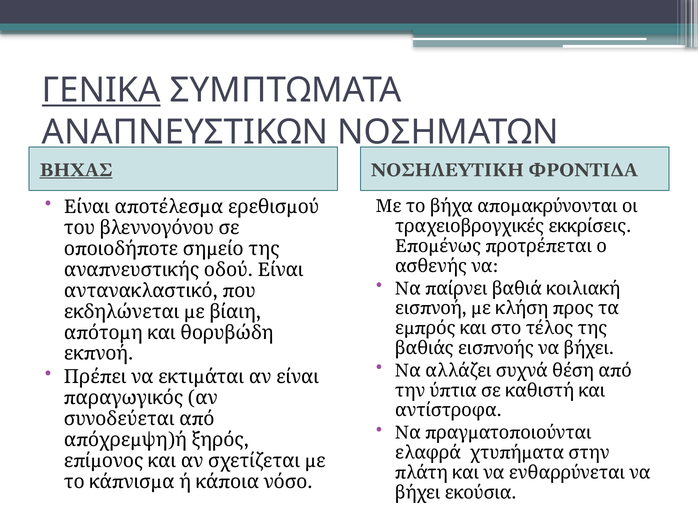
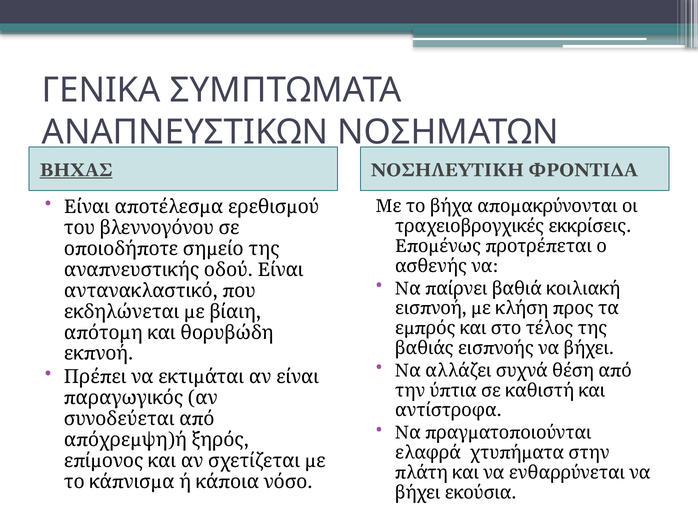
ΓΕΝΙΚΑ underline: present -> none (101, 91)
